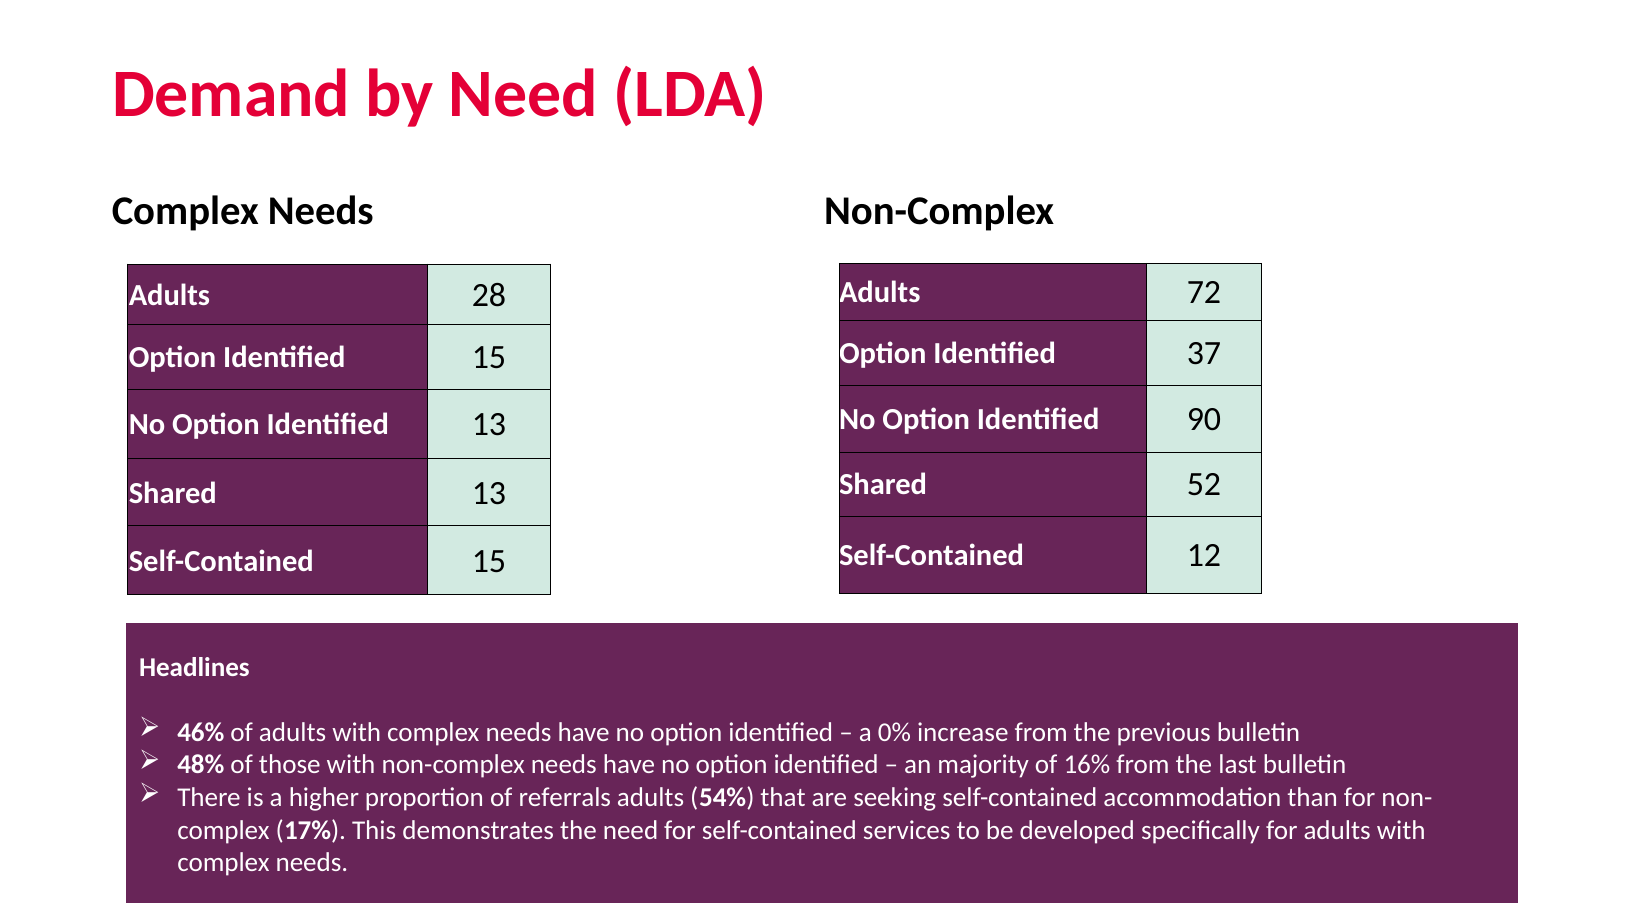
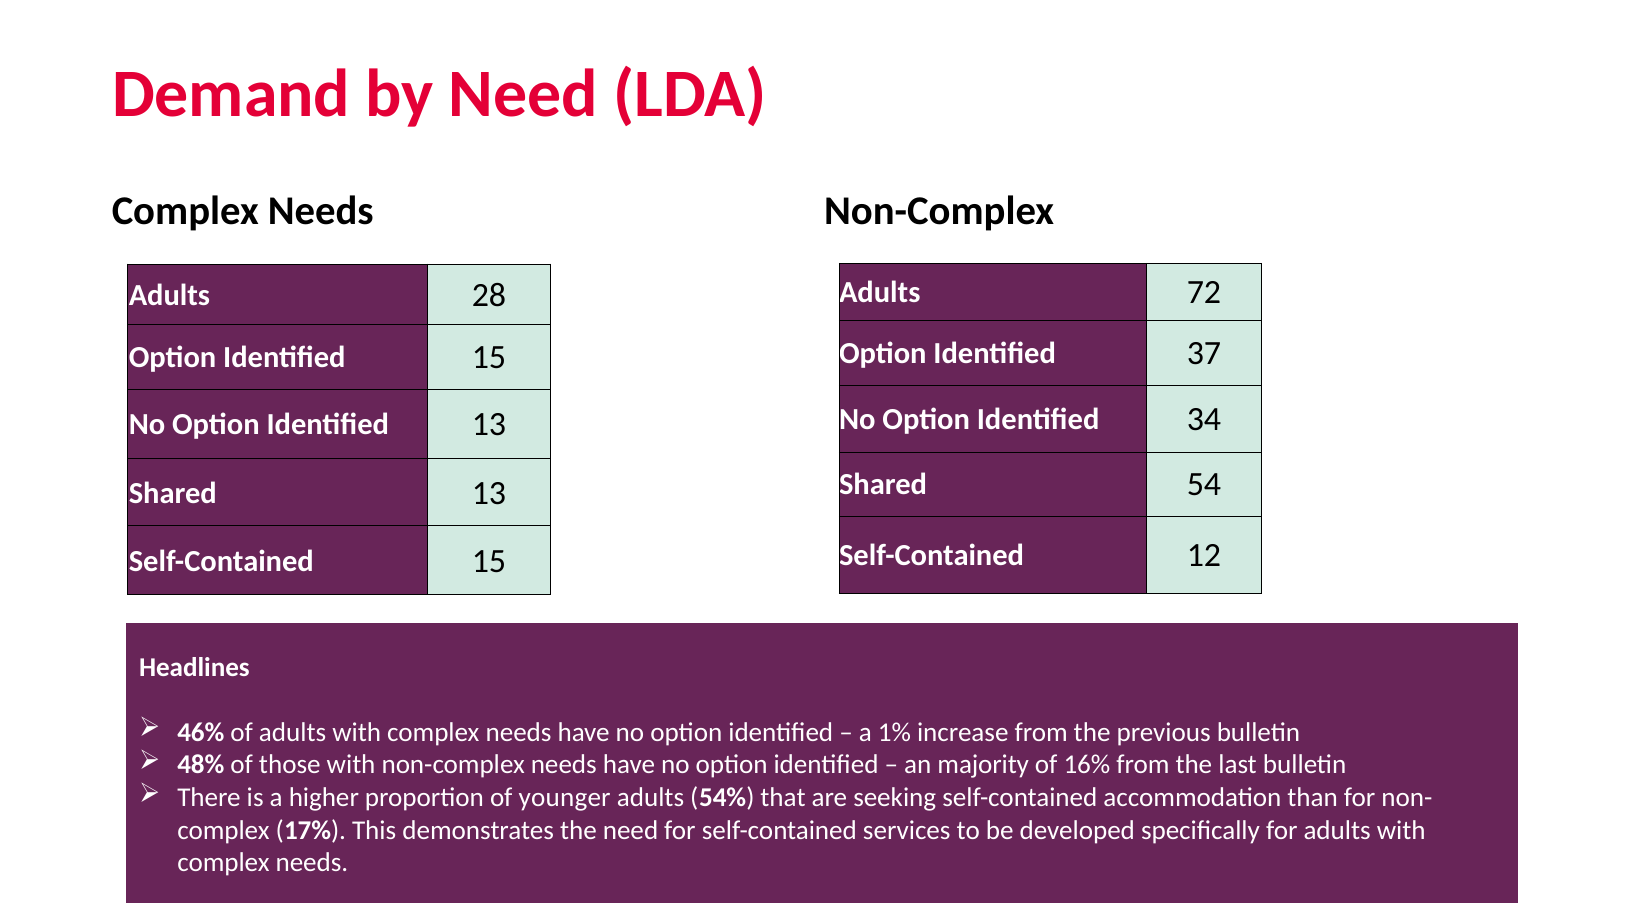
90: 90 -> 34 (1204, 419)
52: 52 -> 54 (1204, 485)
0%: 0% -> 1% (894, 733)
referrals: referrals -> younger (565, 798)
